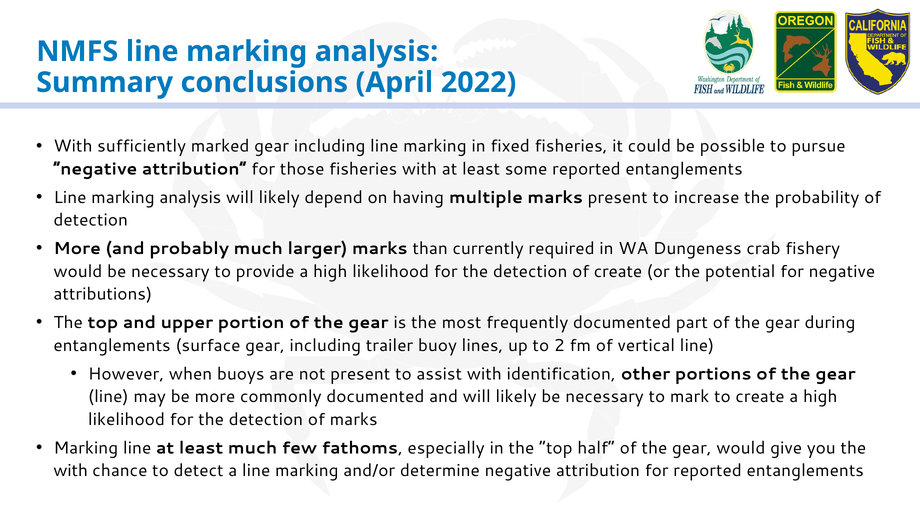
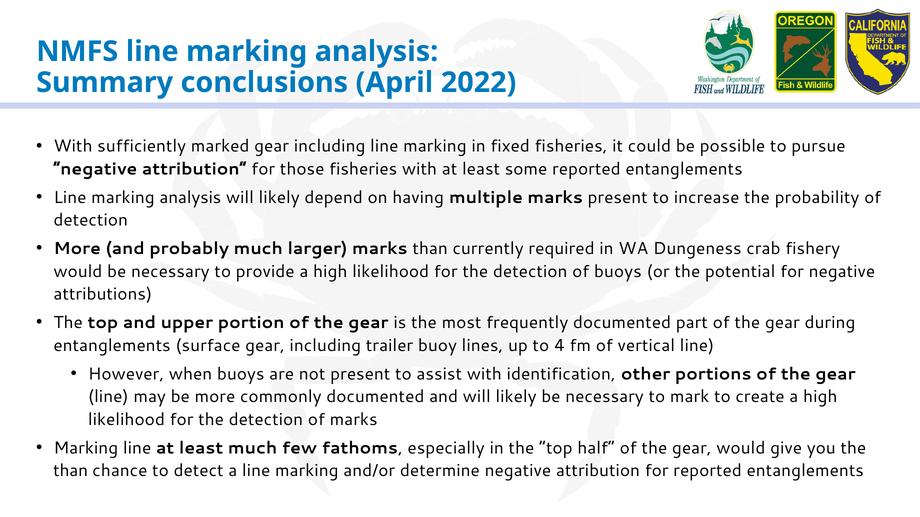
of create: create -> buoys (618, 272)
2: 2 -> 4 (559, 346)
with: with -> than (71, 471)
